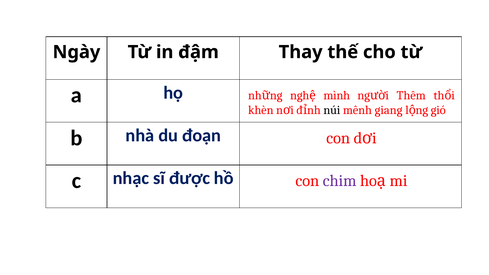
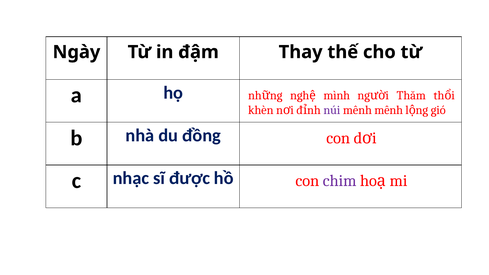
Thêm: Thêm -> Thăm (411, 96)
núi colour: black -> purple (332, 110)
mênh giang: giang -> mênh (389, 110)
đoạn: đoạn -> đồng (202, 136)
